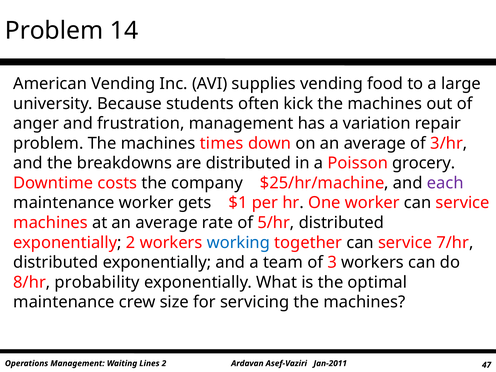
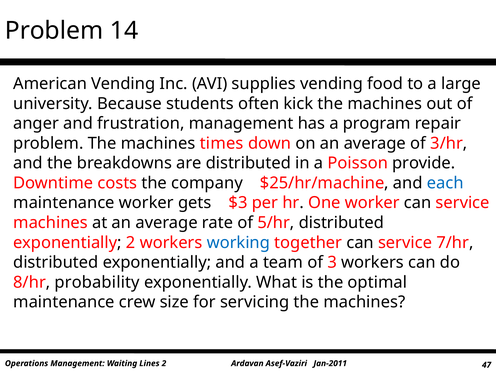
variation: variation -> program (377, 124)
grocery: grocery -> provide (424, 163)
each colour: purple -> blue (445, 183)
$1: $1 -> $3 (238, 203)
